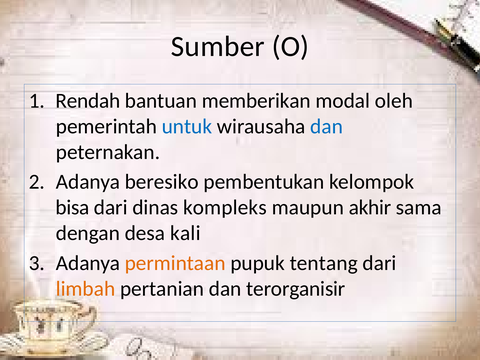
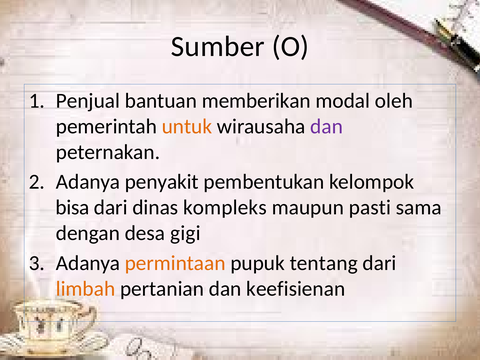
Rendah: Rendah -> Penjual (88, 101)
untuk colour: blue -> orange (187, 126)
dan colour: blue -> purple (327, 126)
beresiko: beresiko -> penyakit (162, 182)
akhir: akhir -> pasti (370, 207)
kali: kali -> gigi (185, 233)
terorganisir: terorganisir -> keefisienan (296, 289)
